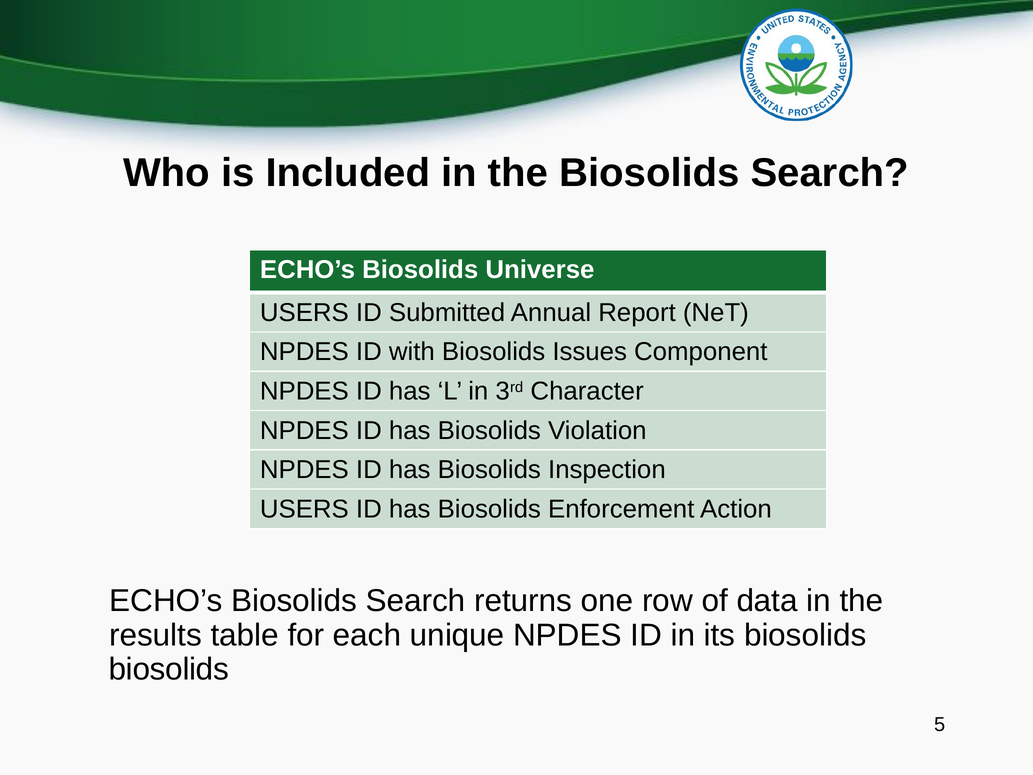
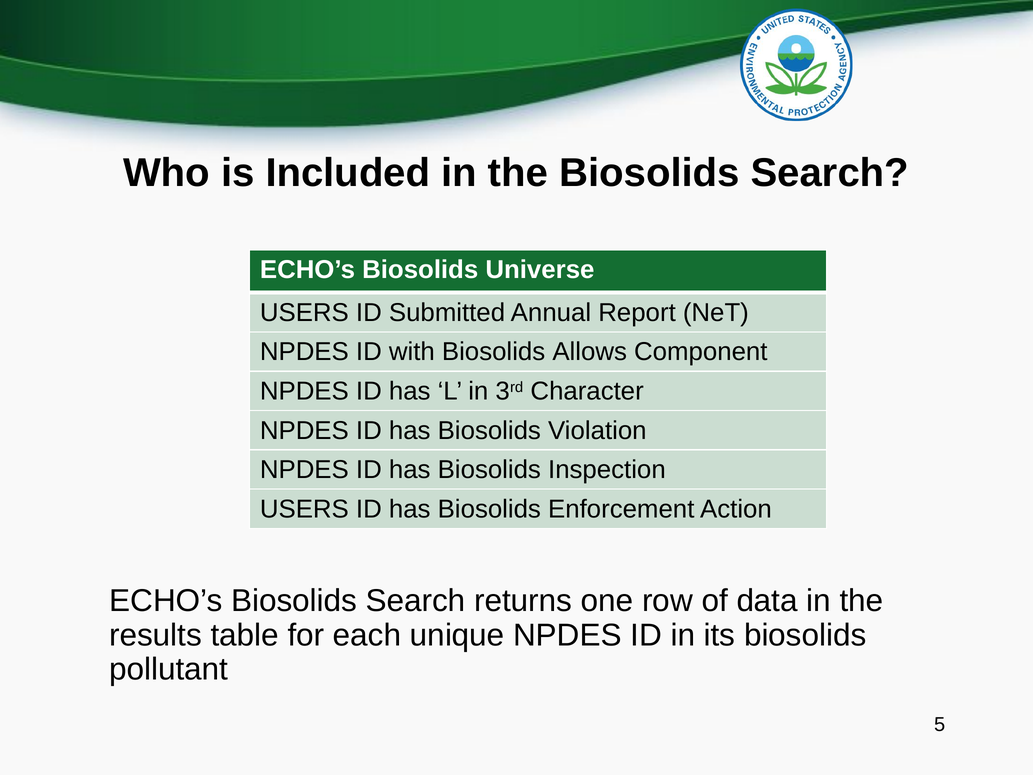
Issues: Issues -> Allows (590, 352)
biosolids: biosolids -> pollutant (169, 669)
